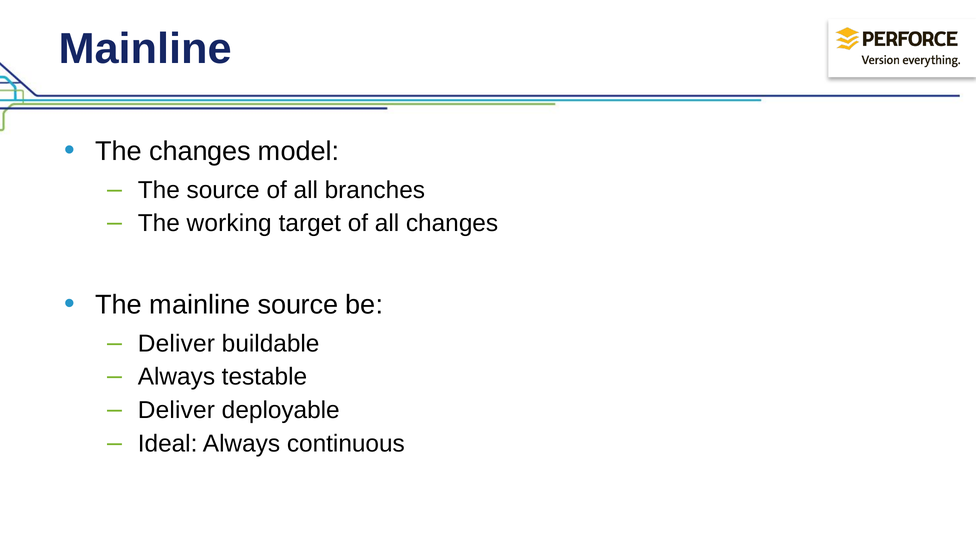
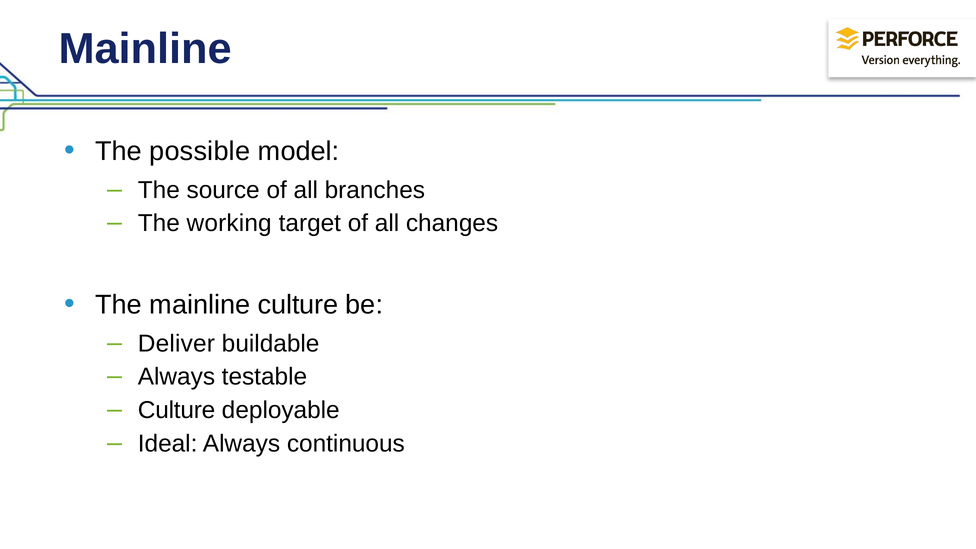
The changes: changes -> possible (200, 151)
mainline source: source -> culture (298, 305)
Deliver: Deliver -> Culture (177, 410)
